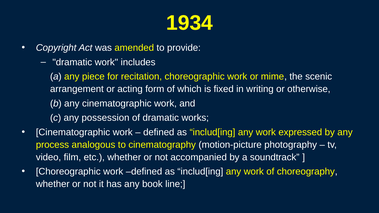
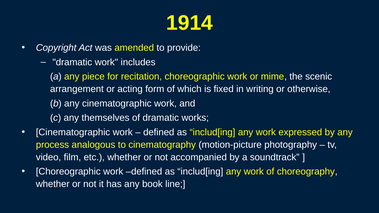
1934: 1934 -> 1914 (190, 23)
possession: possession -> themselves (106, 118)
